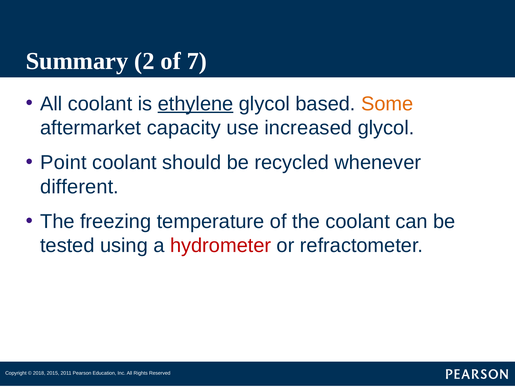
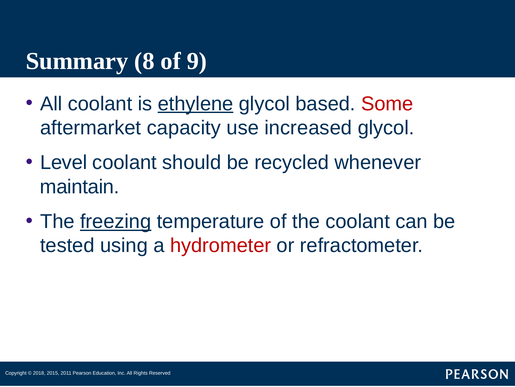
2: 2 -> 8 (144, 61)
7: 7 -> 9 (197, 61)
Some colour: orange -> red (387, 104)
Point: Point -> Level (64, 162)
different: different -> maintain (80, 186)
freezing underline: none -> present (116, 221)
